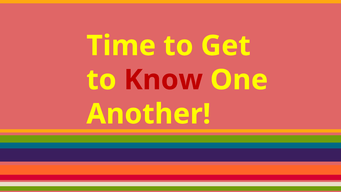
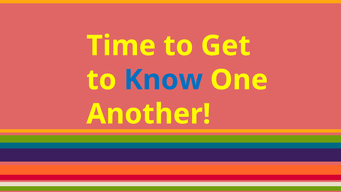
Know colour: red -> blue (163, 80)
